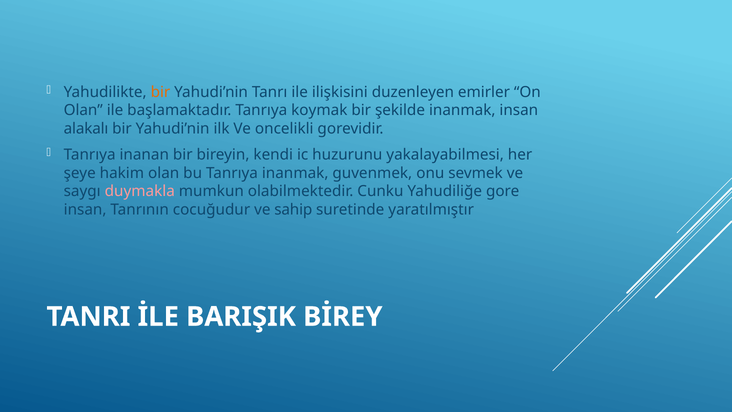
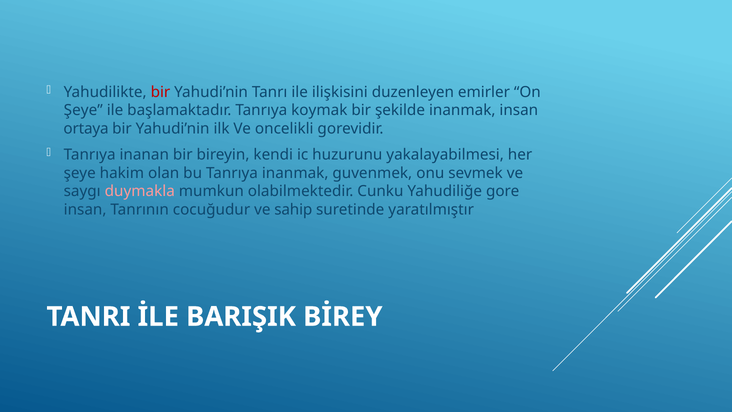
bir colour: orange -> red (160, 92)
Olan: Olan -> Şeye (83, 110)
alakalı: alakalı -> ortaya (86, 129)
